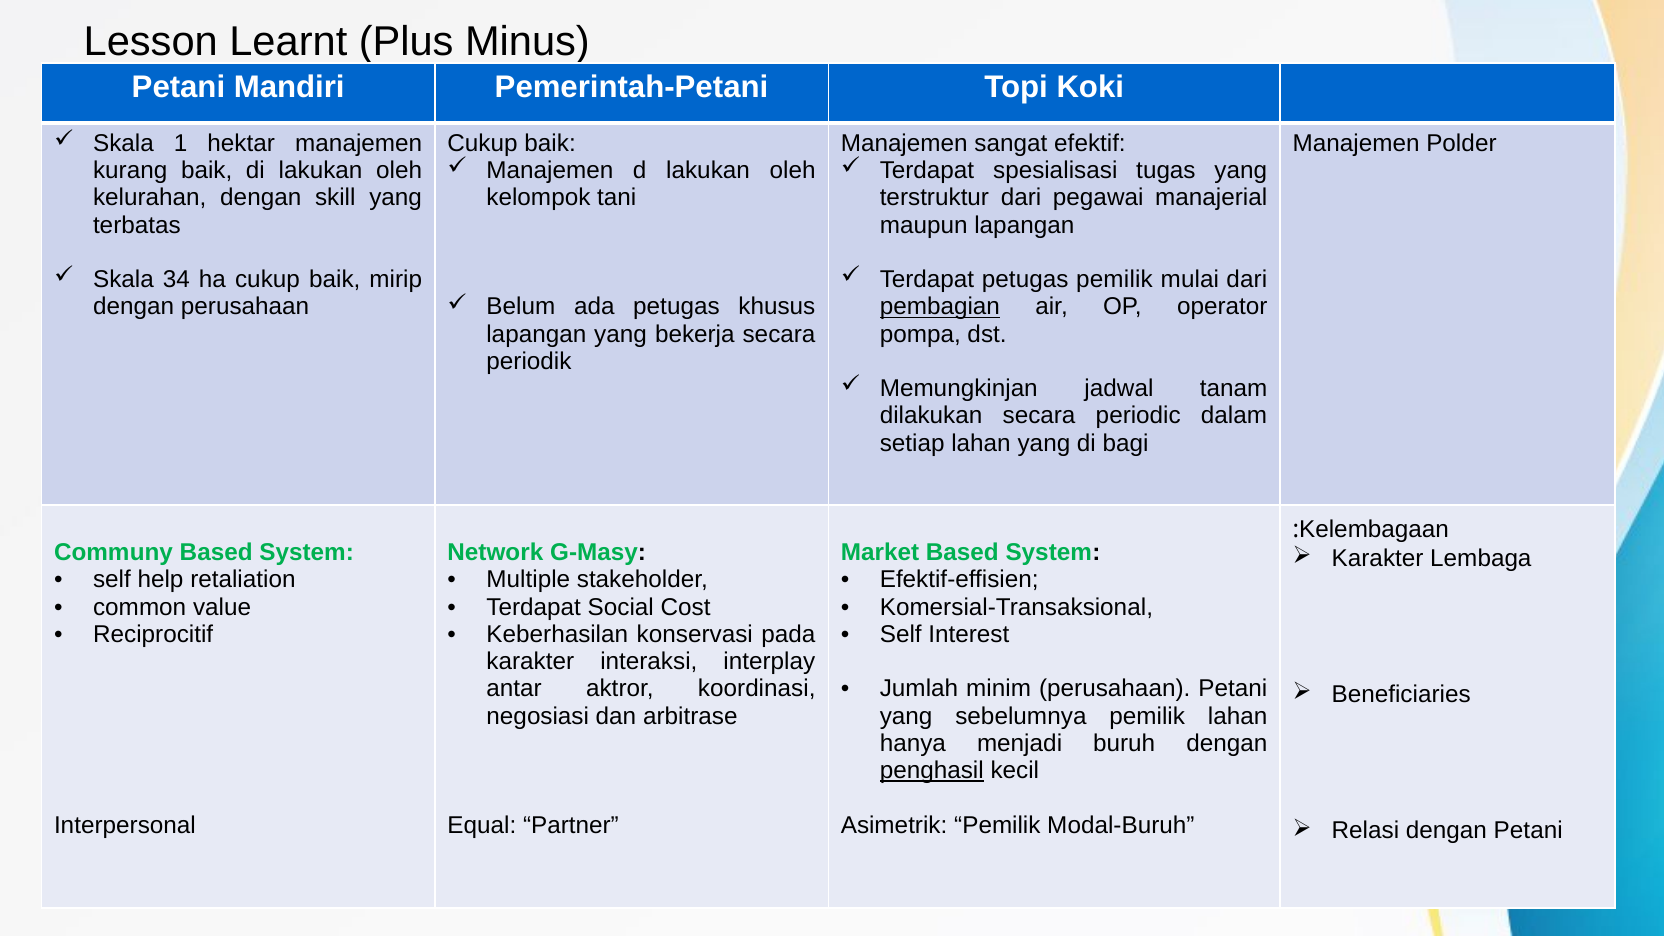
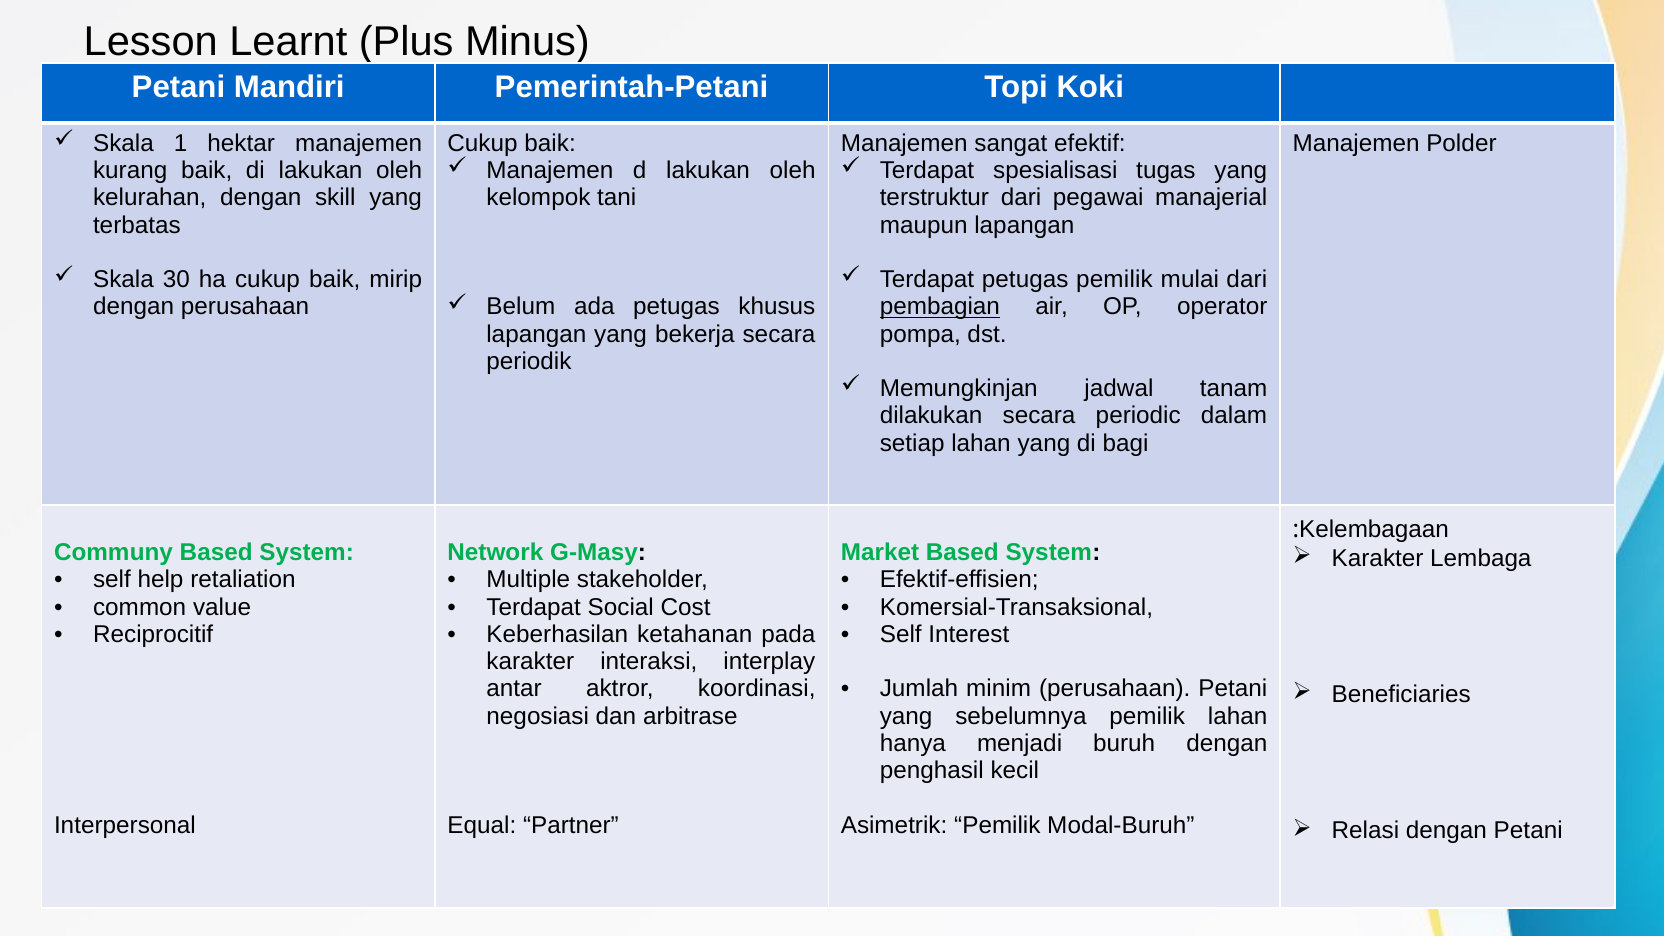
34: 34 -> 30 (176, 280)
konservasi: konservasi -> ketahanan (695, 634)
penghasil underline: present -> none (932, 771)
